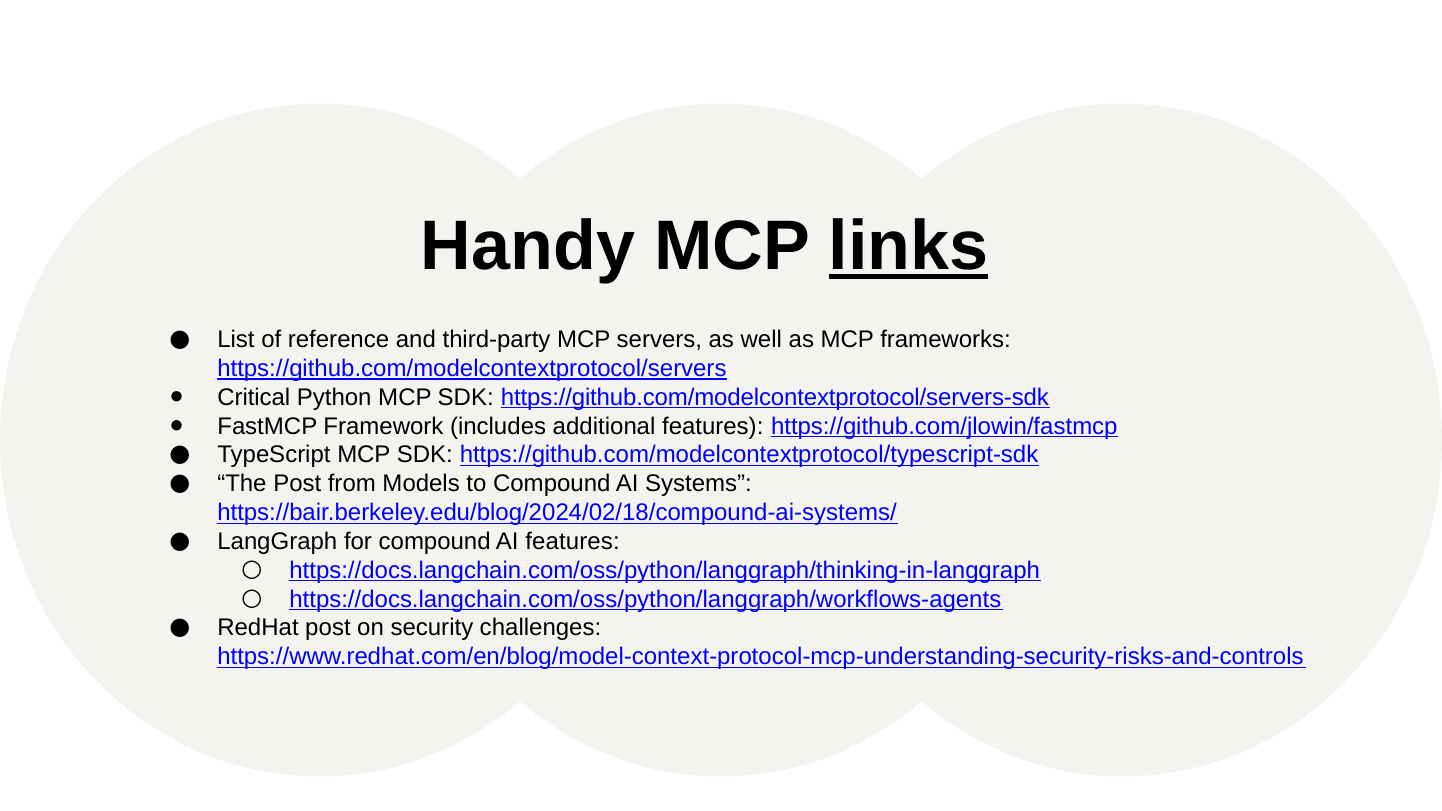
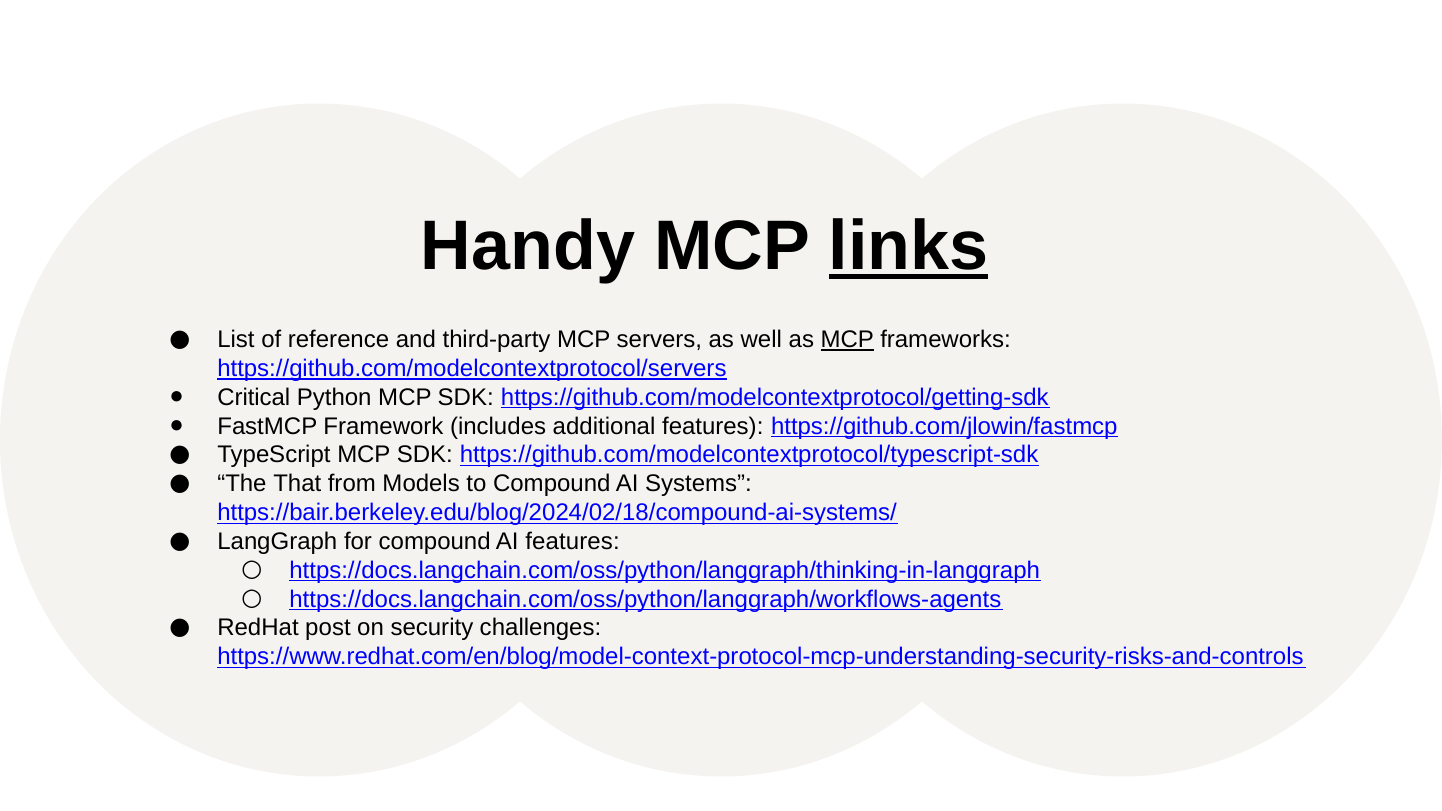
MCP underline: none -> present (847, 340)
https://github.com/modelcontextprotocol/servers-sdk: https://github.com/modelcontextprotocol/servers-sdk -> https://github.com/modelcontextprotocol/getting-sdk (775, 397)
The Post: Post -> That (297, 484)
